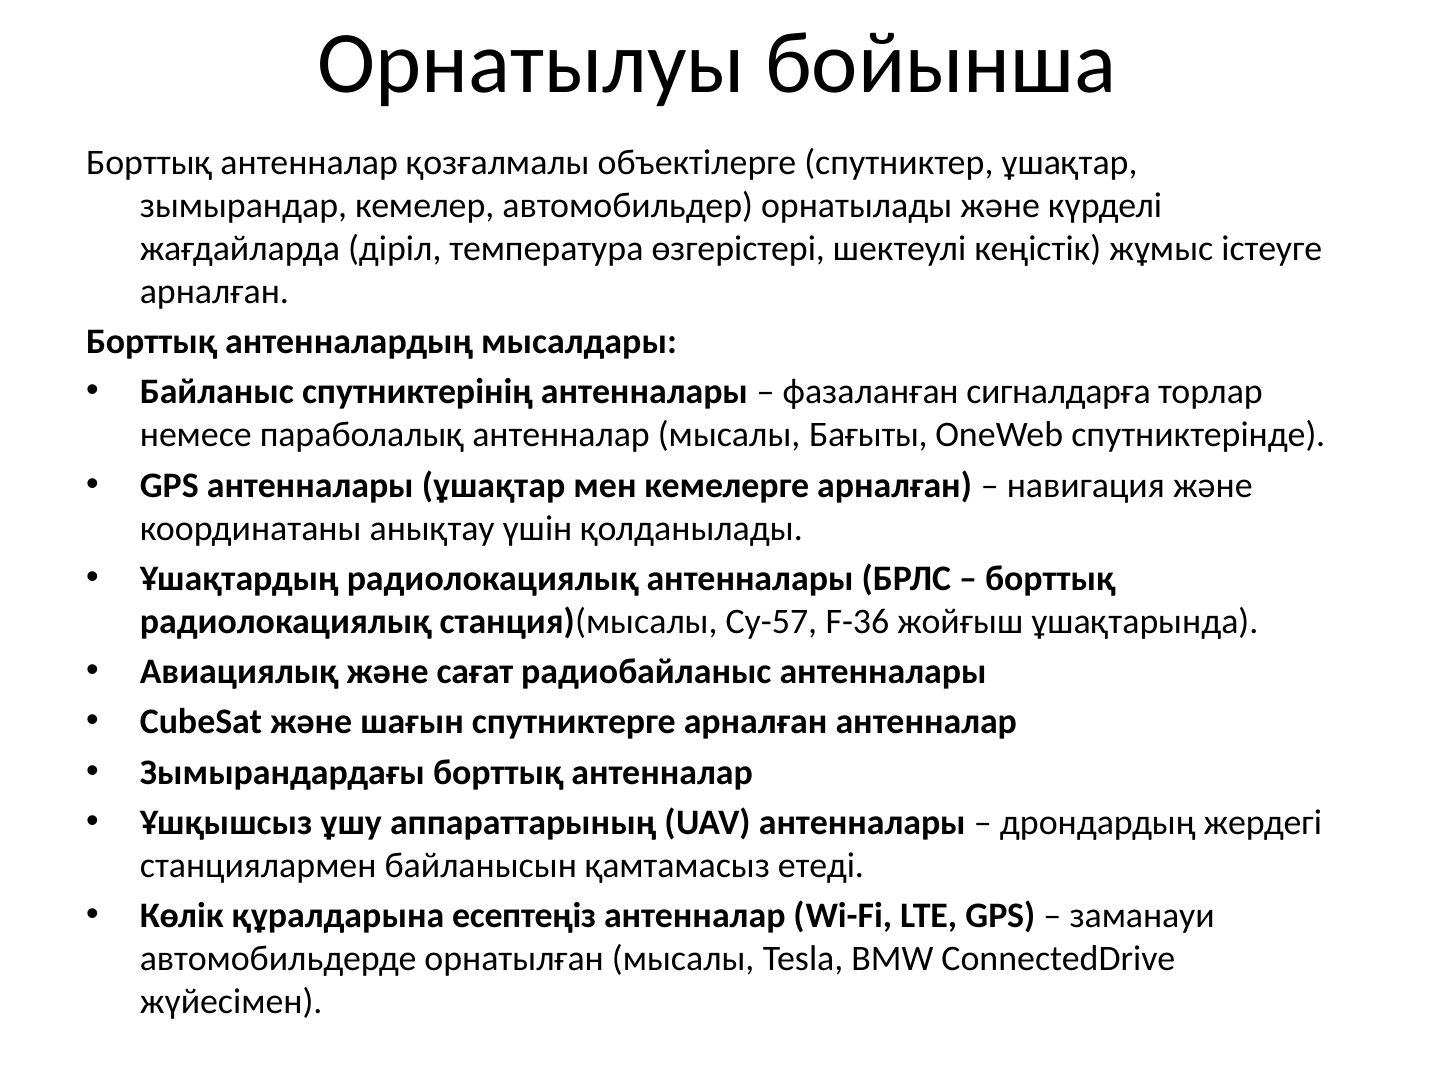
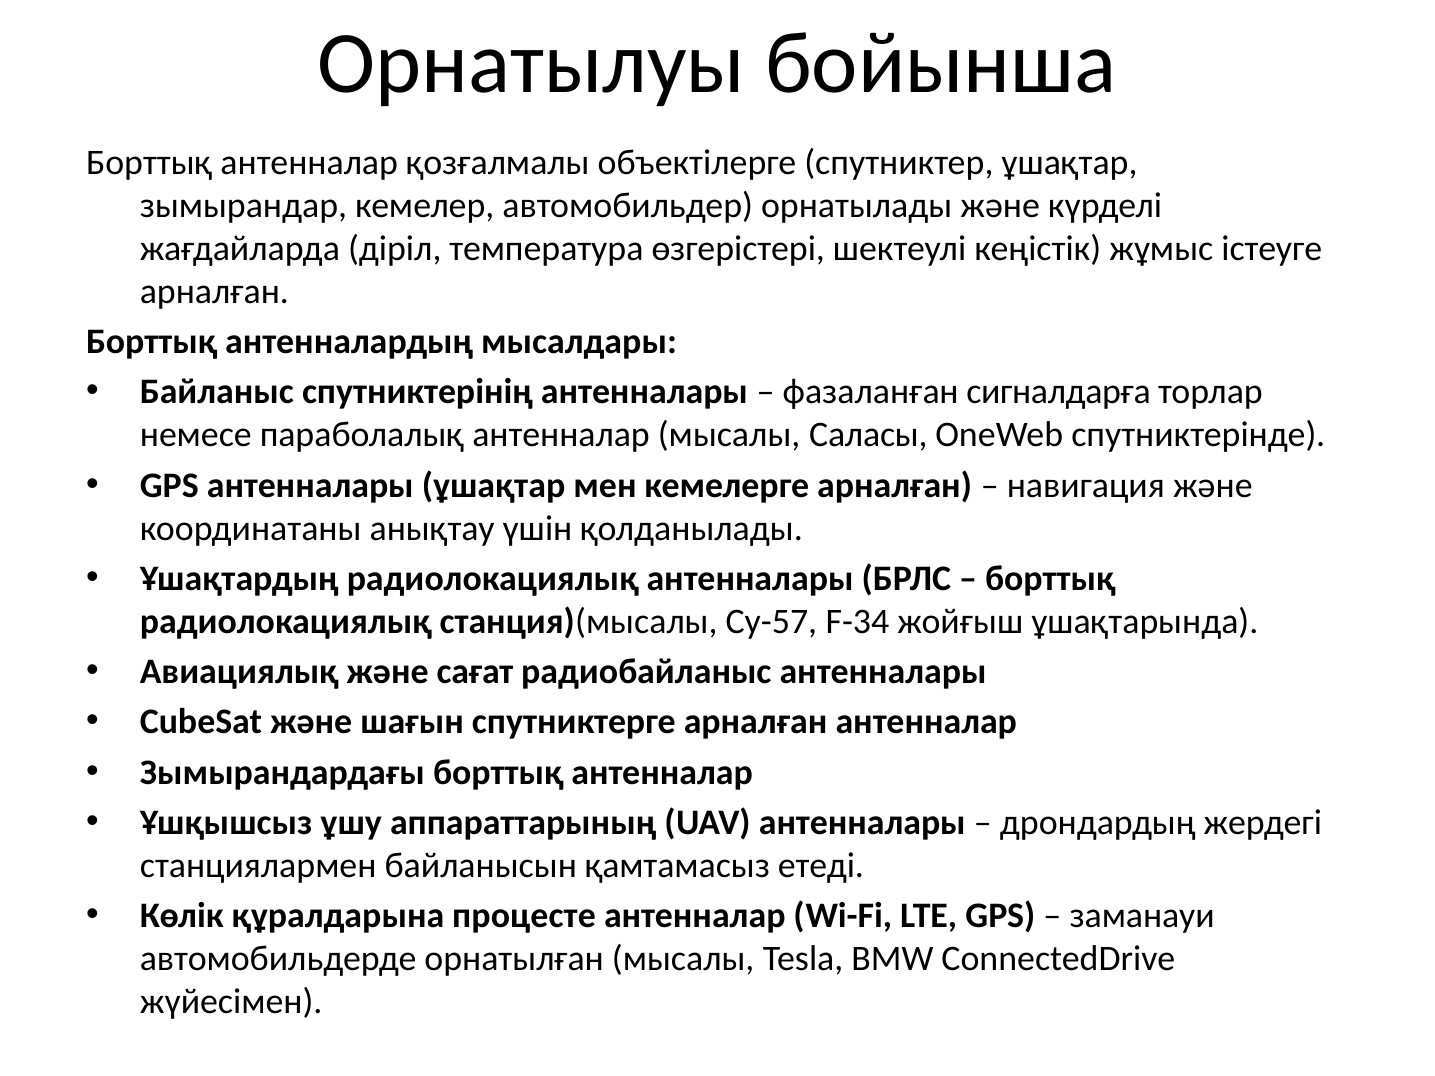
Бағыты: Бағыты -> Саласы (868, 435)
F-36: F-36 -> F-34 (857, 622)
есептеңіз: есептеңіз -> процесте (524, 916)
